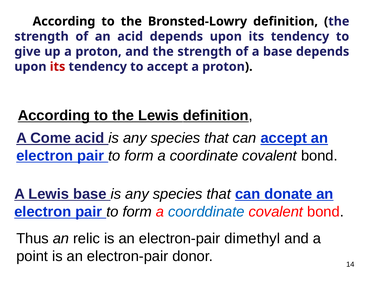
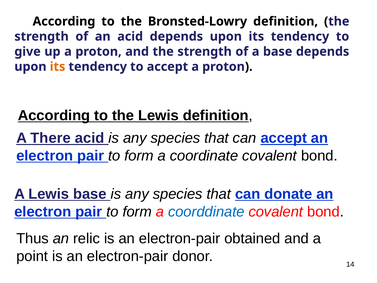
its colour: red -> orange (58, 67)
Come: Come -> There (51, 138)
dimethyl: dimethyl -> obtained (252, 238)
